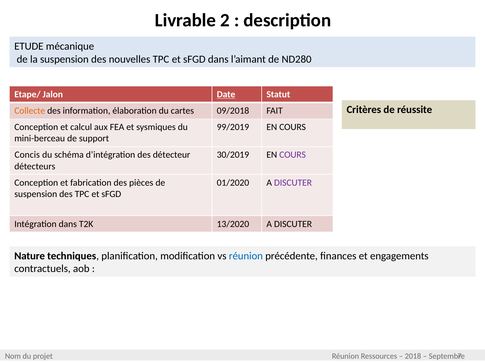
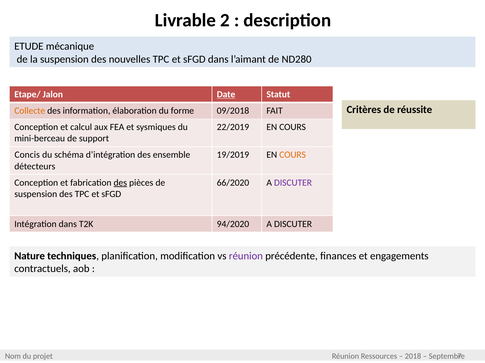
cartes: cartes -> forme (182, 111)
99/2019: 99/2019 -> 22/2019 (233, 127)
détecteur: détecteur -> ensemble (172, 155)
30/2019: 30/2019 -> 19/2019 (233, 155)
COURS colour: purple -> orange (293, 155)
des underline: none -> present (120, 183)
01/2020: 01/2020 -> 66/2020 (233, 183)
13/2020: 13/2020 -> 94/2020 (233, 224)
réunion colour: blue -> purple (246, 256)
